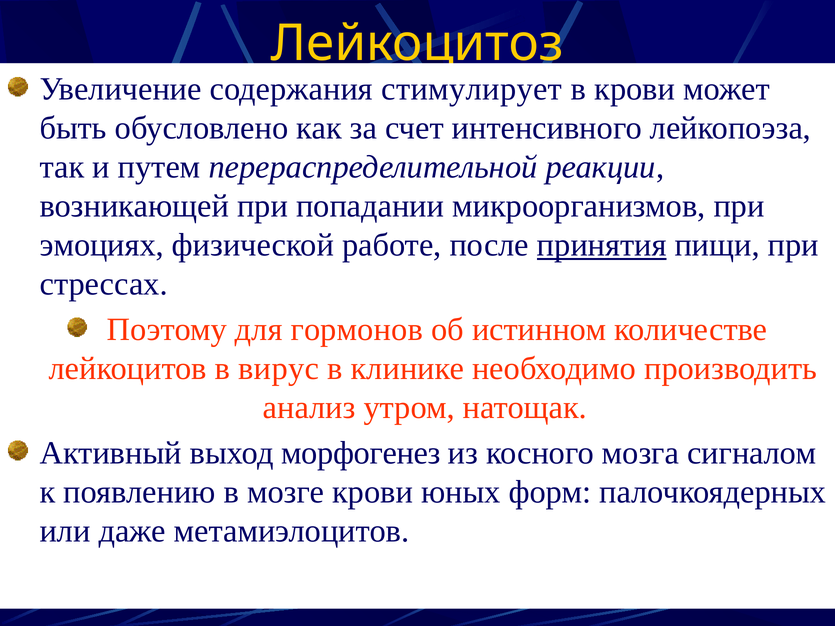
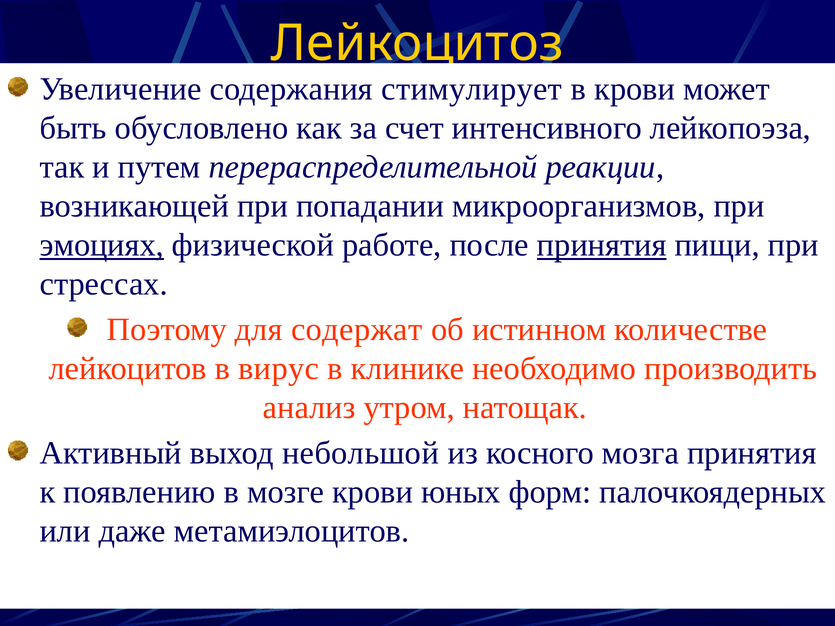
эмоциях underline: none -> present (102, 245)
гормонов: гормонов -> содержат (357, 330)
морфогенез: морфогенез -> небольшой (361, 453)
мозга сигналом: сигналом -> принятия (752, 453)
